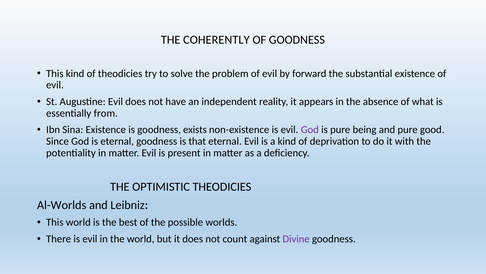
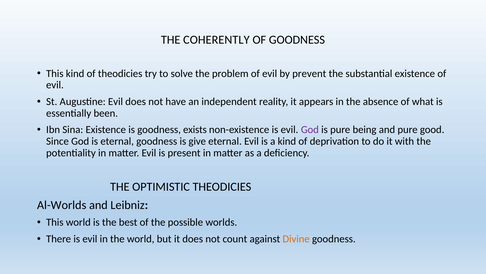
forward: forward -> prevent (309, 73)
from: from -> been (106, 113)
that: that -> give (197, 141)
Divine colour: purple -> orange (296, 238)
